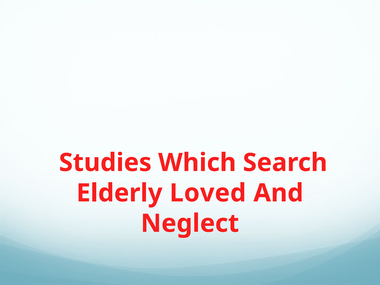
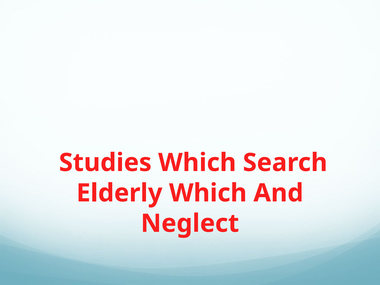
Elderly Loved: Loved -> Which (208, 193)
